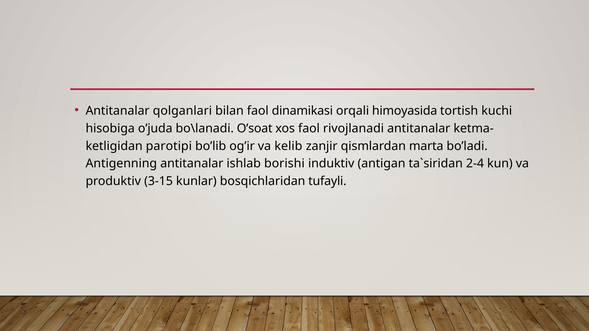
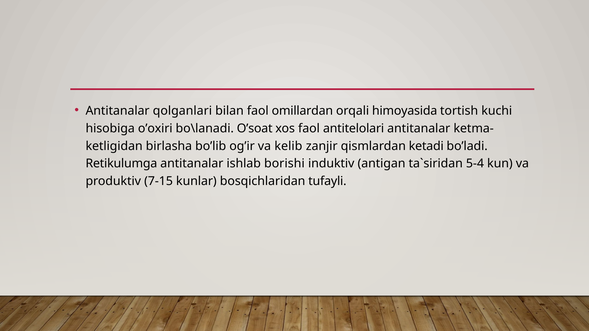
dinamikasi: dinamikasi -> omillardan (302, 111)
o’juda: o’juda -> o’oxiri (155, 128)
rivojlanadi: rivojlanadi -> antitelolari (354, 128)
parotipi: parotipi -> birlasha (169, 146)
marta: marta -> ketadi (426, 146)
Antigenning: Antigenning -> Retikulumga (121, 164)
2-4: 2-4 -> 5-4 (475, 164)
3-15: 3-15 -> 7-15 (159, 181)
